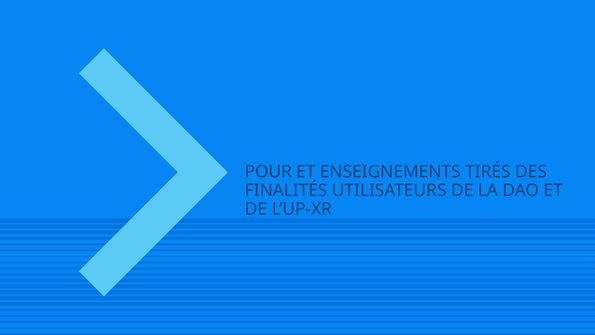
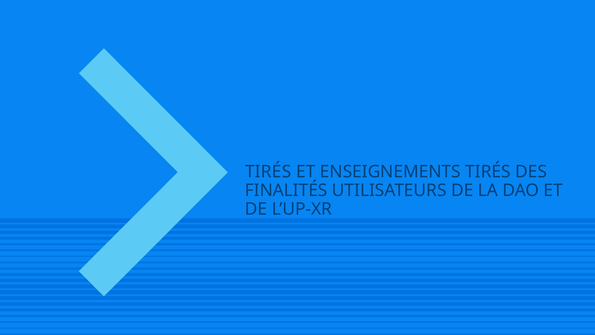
POUR: POUR -> TIRÉS (268, 172)
